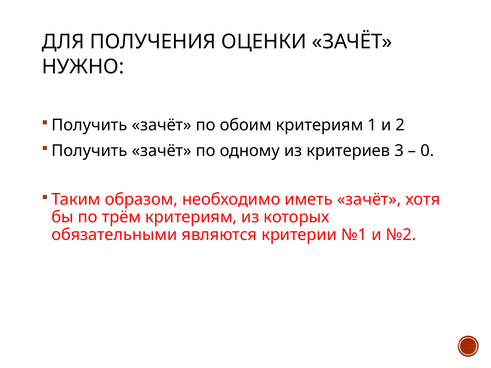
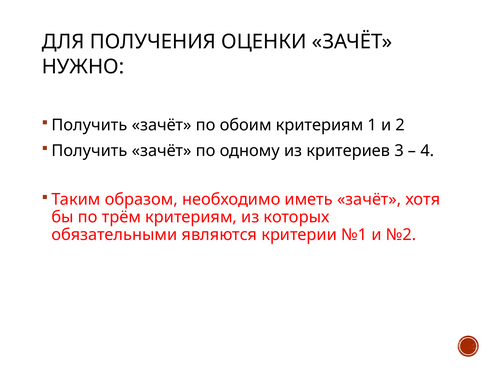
0: 0 -> 4 (427, 151)
